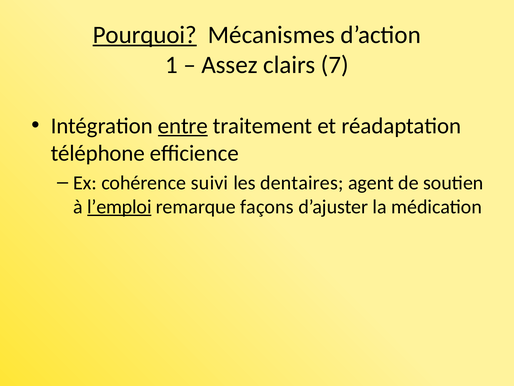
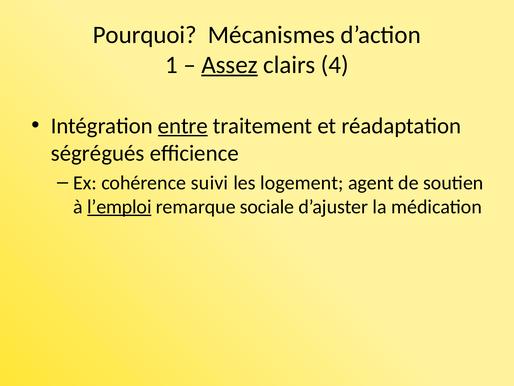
Pourquoi underline: present -> none (145, 35)
Assez underline: none -> present (230, 65)
7: 7 -> 4 (335, 65)
téléphone: téléphone -> ségrégués (98, 153)
dentaires: dentaires -> logement (302, 183)
façons: façons -> sociale (267, 207)
